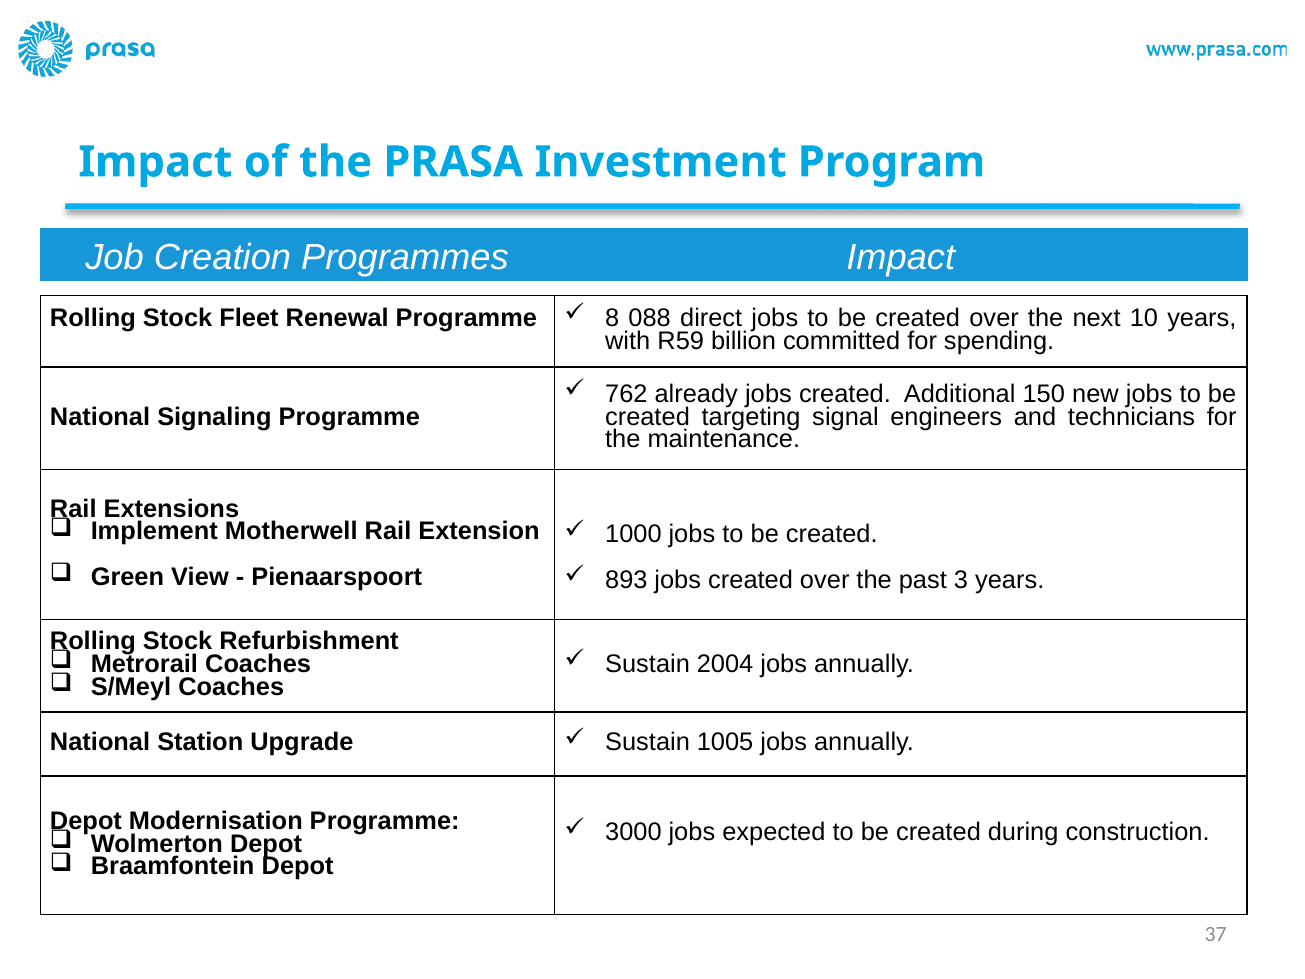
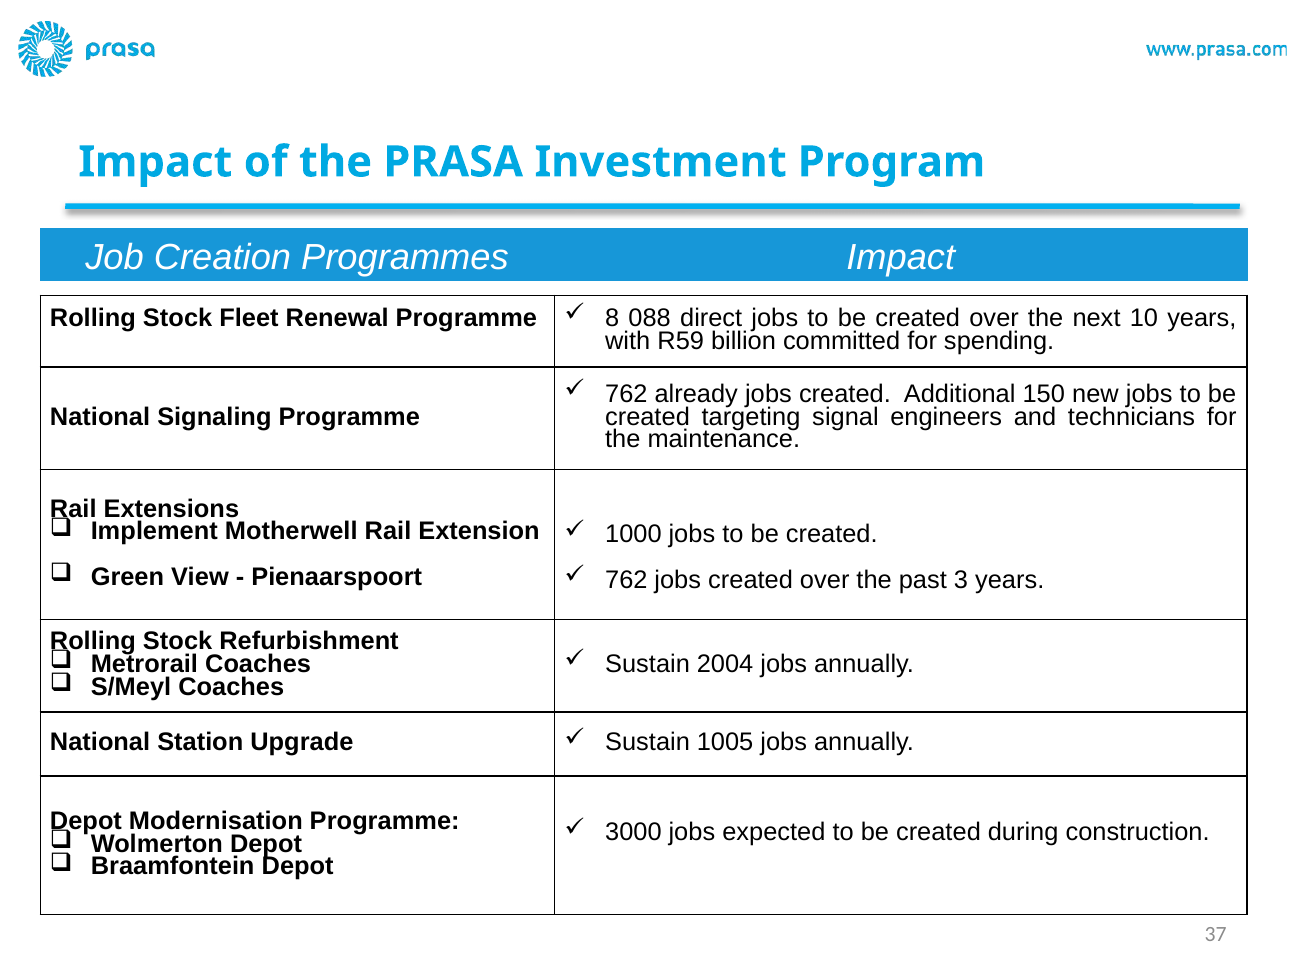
893: 893 -> 762 (626, 580)
